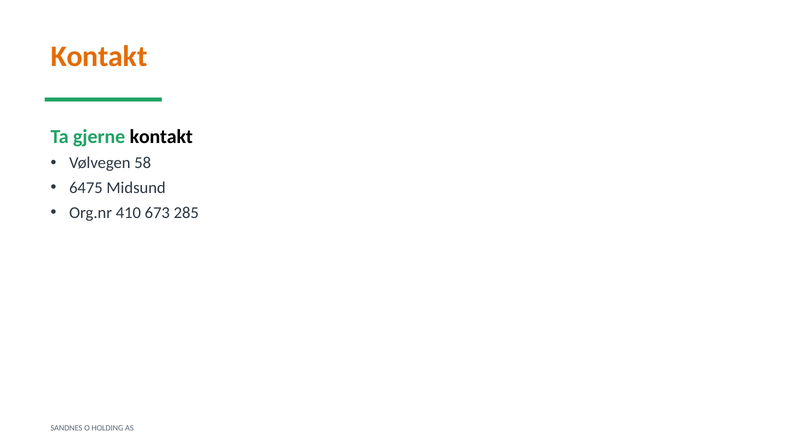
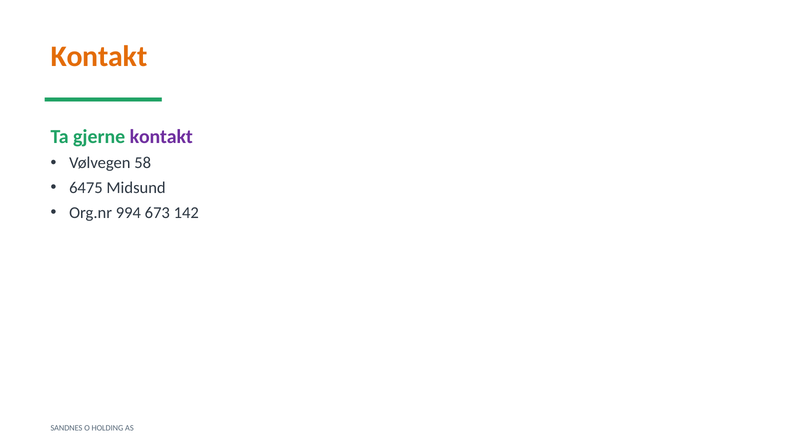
kontakt colour: black -> purple (161, 137)
410: 410 -> 994 (128, 213)
285: 285 -> 142 (186, 213)
